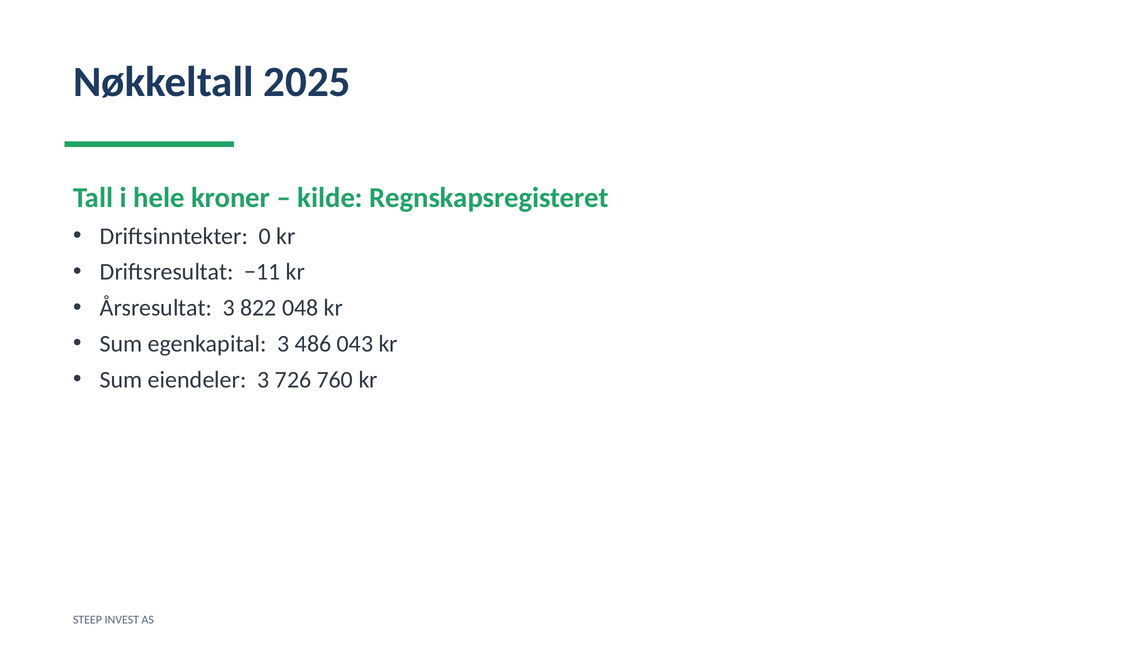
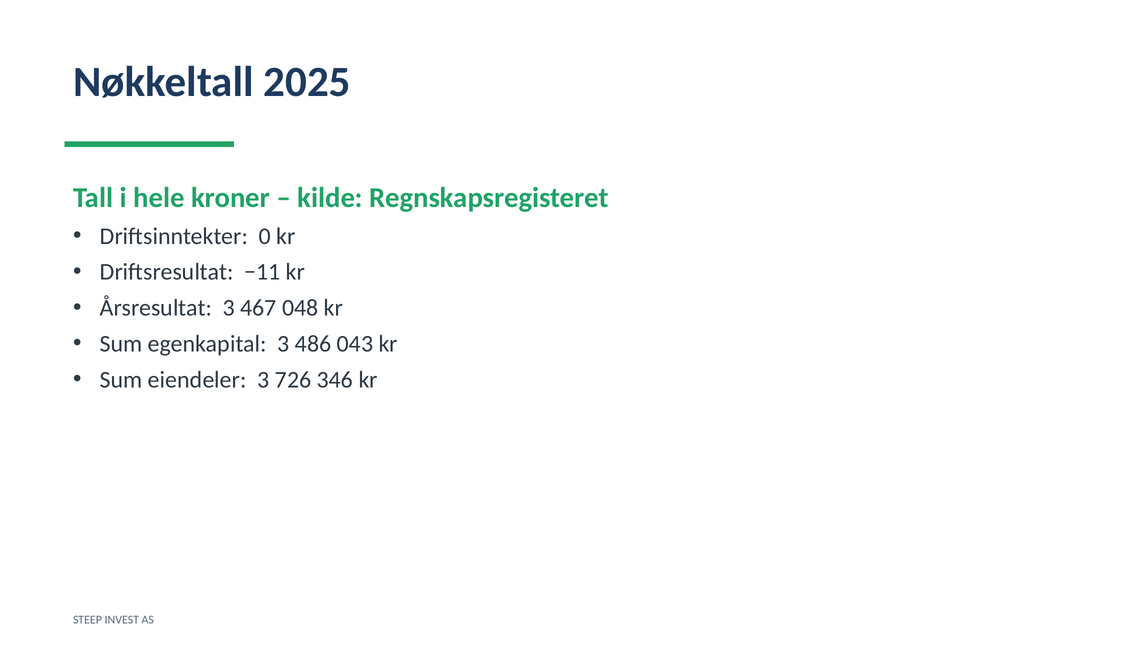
822: 822 -> 467 (258, 308)
760: 760 -> 346 (335, 380)
